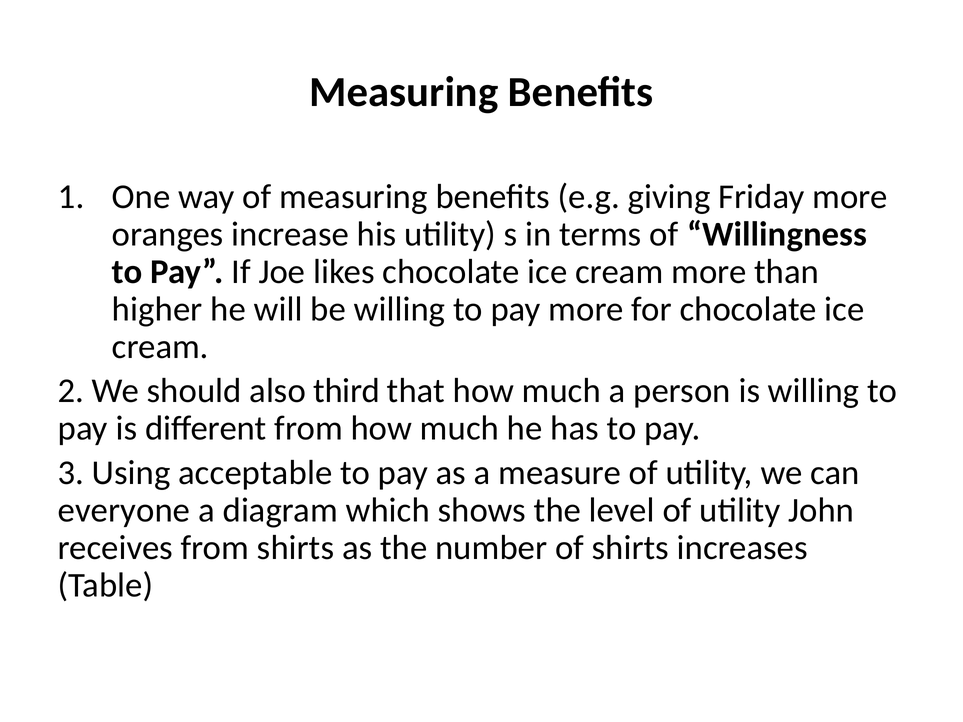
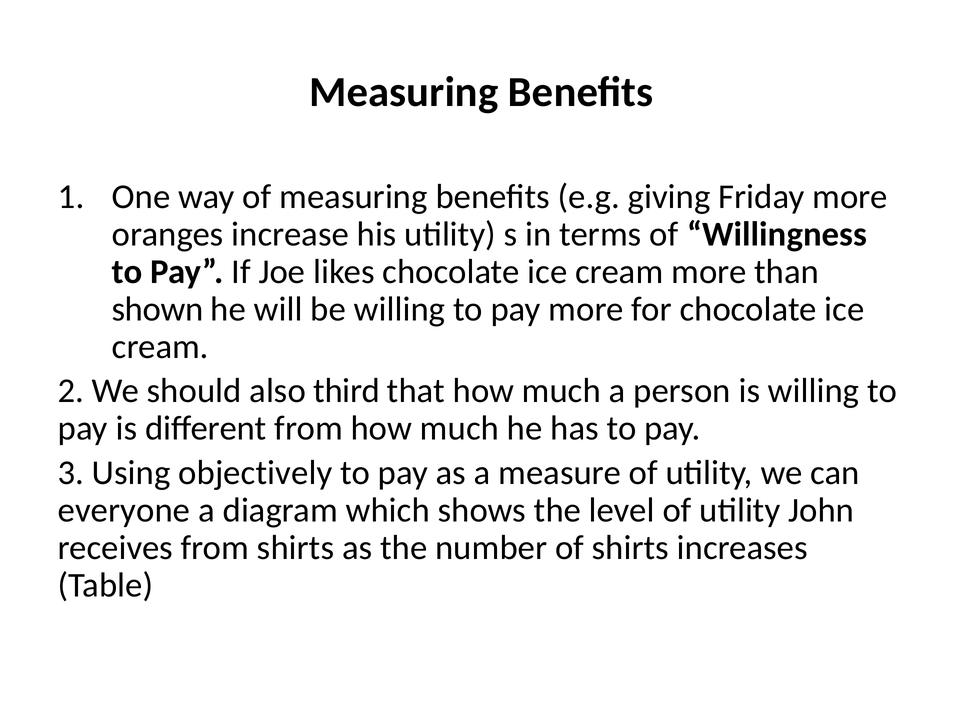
higher: higher -> shown (157, 309)
acceptable: acceptable -> objectively (255, 473)
